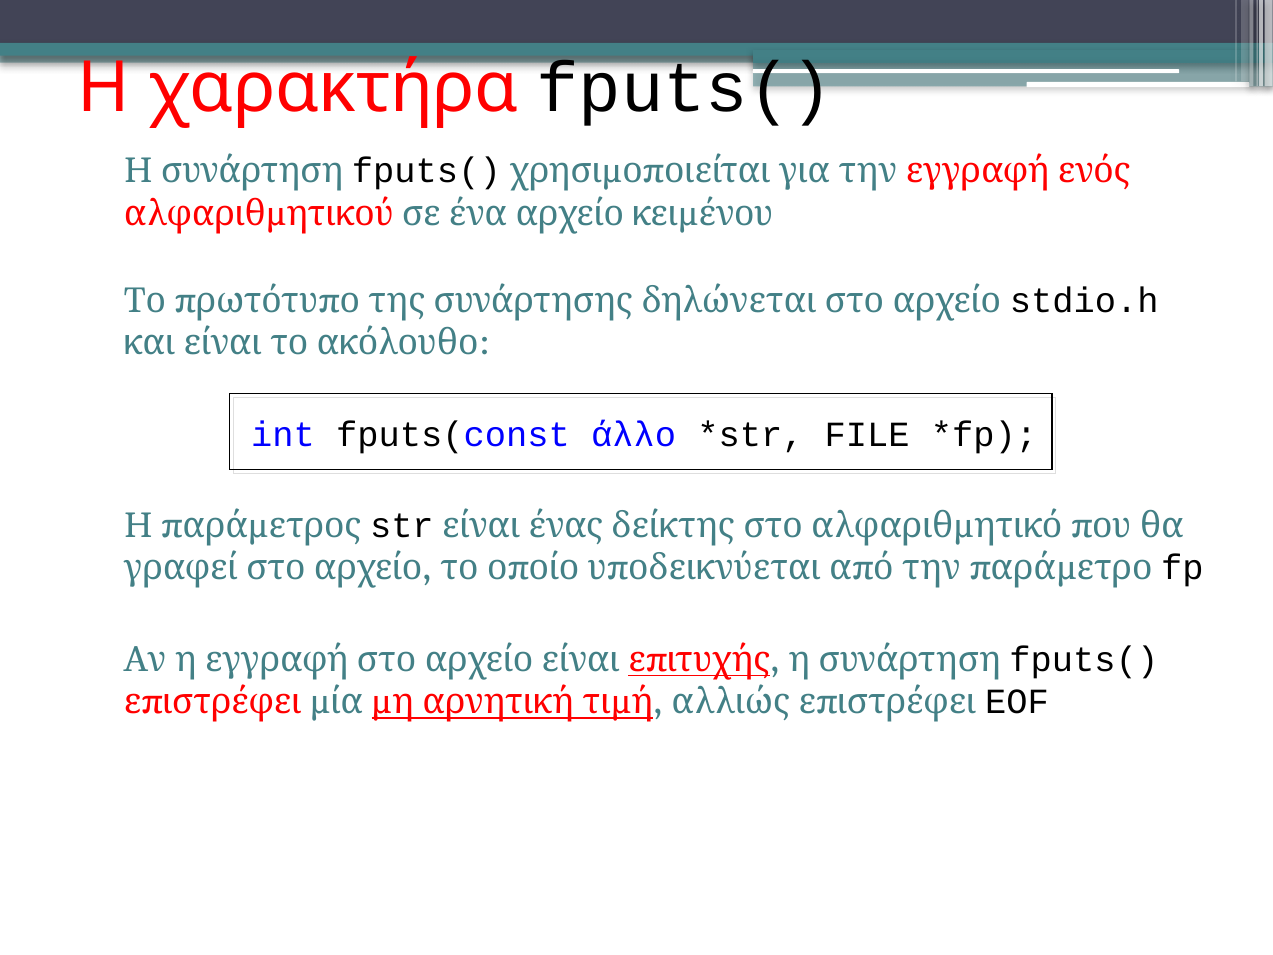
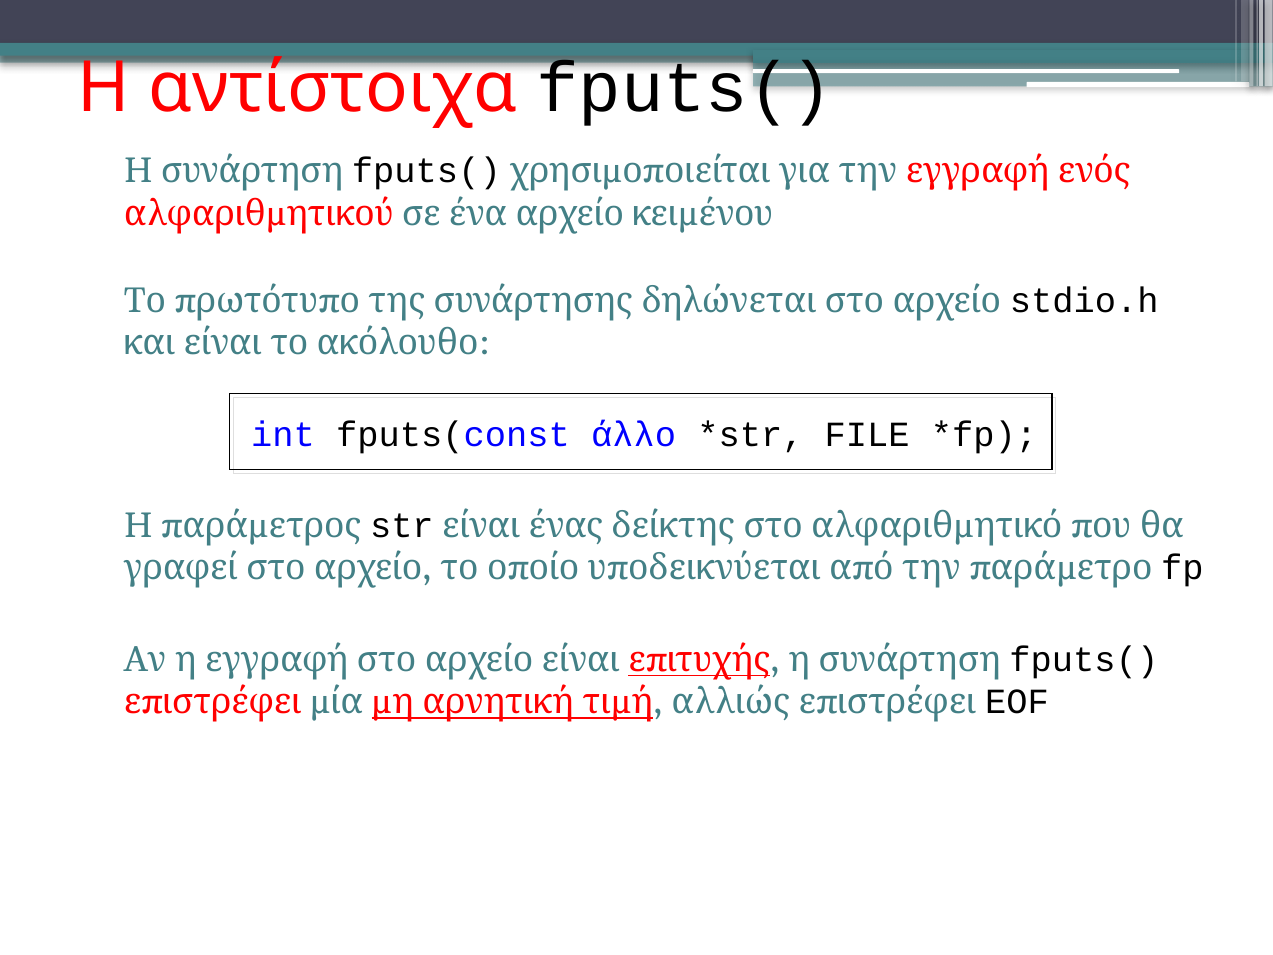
χαρακτήρα: χαρακτήρα -> αντίστοιχα (333, 88)
